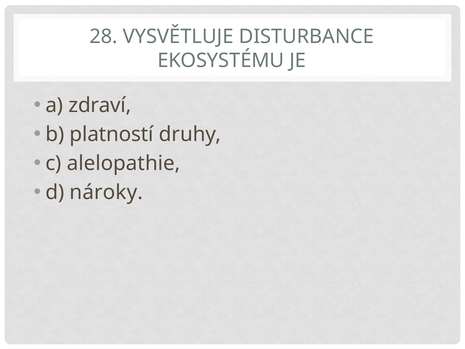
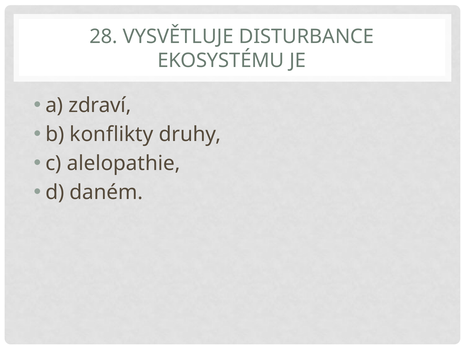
platností: platností -> konflikty (111, 134)
nároky: nároky -> daném (106, 192)
